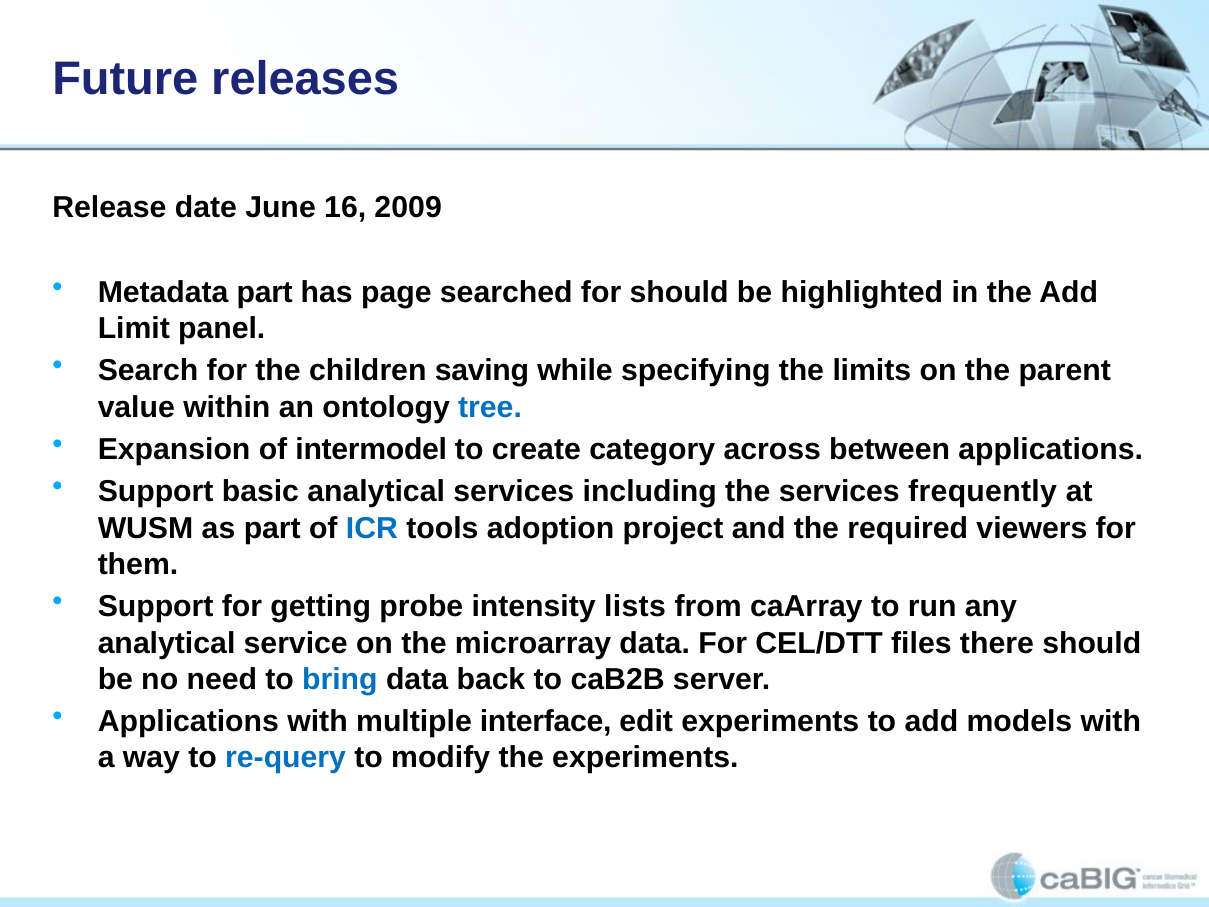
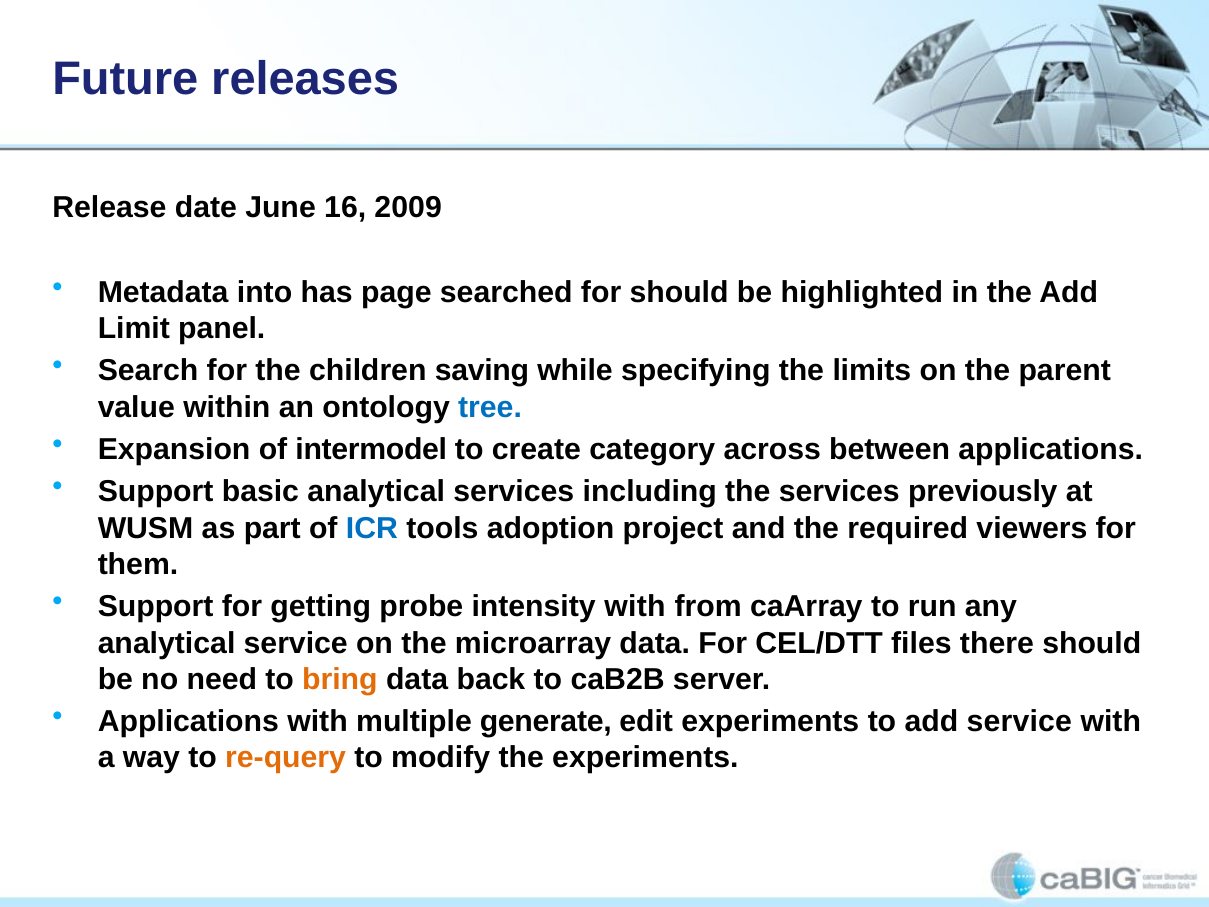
Metadata part: part -> into (265, 292)
frequently: frequently -> previously (983, 492)
intensity lists: lists -> with (635, 607)
bring colour: blue -> orange (340, 679)
interface: interface -> generate (546, 721)
add models: models -> service (1019, 721)
re-query colour: blue -> orange (286, 758)
